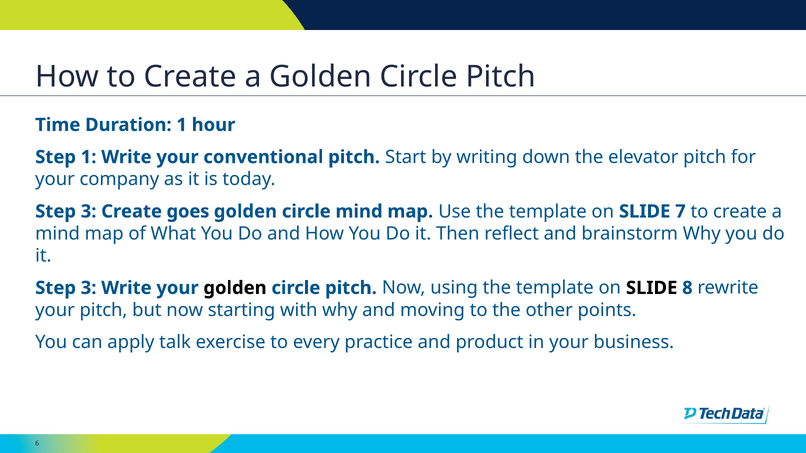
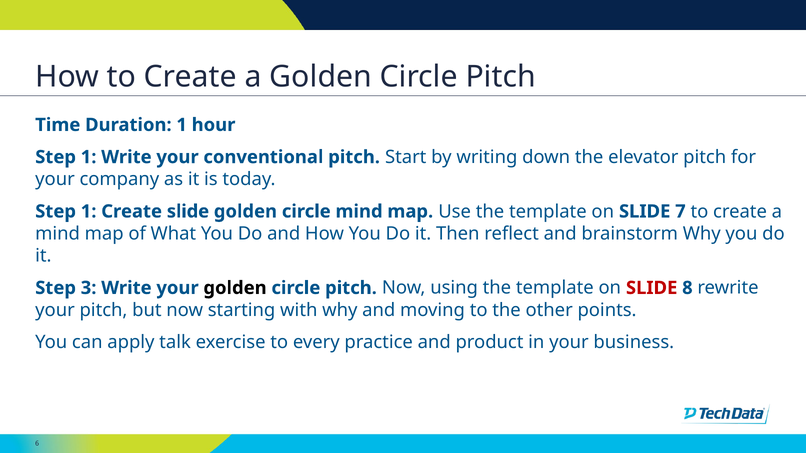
3: 3 -> 1 (89, 212)
Create goes: goes -> slide (188, 212)
SLIDE colour: black -> red (652, 288)
